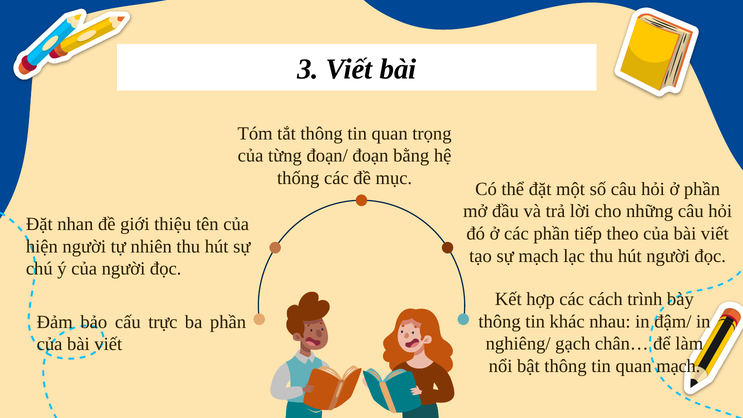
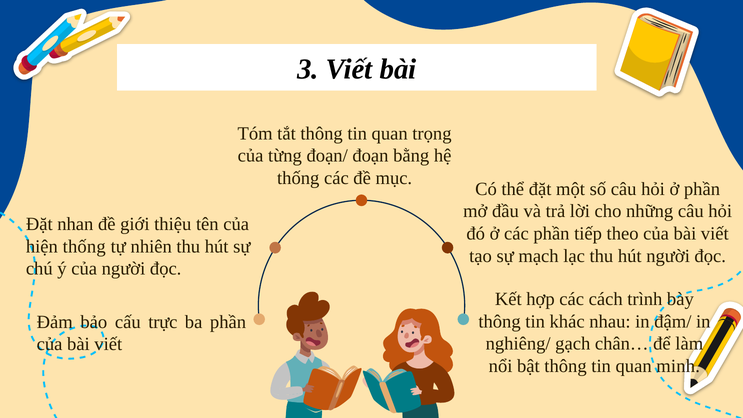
hiện người: người -> thống (84, 246)
quan mạch: mạch -> minh (678, 366)
